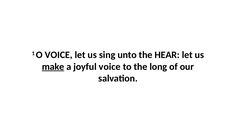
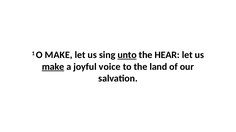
O VOICE: VOICE -> MAKE (59, 55)
unto underline: none -> present (127, 55)
long: long -> land (158, 67)
